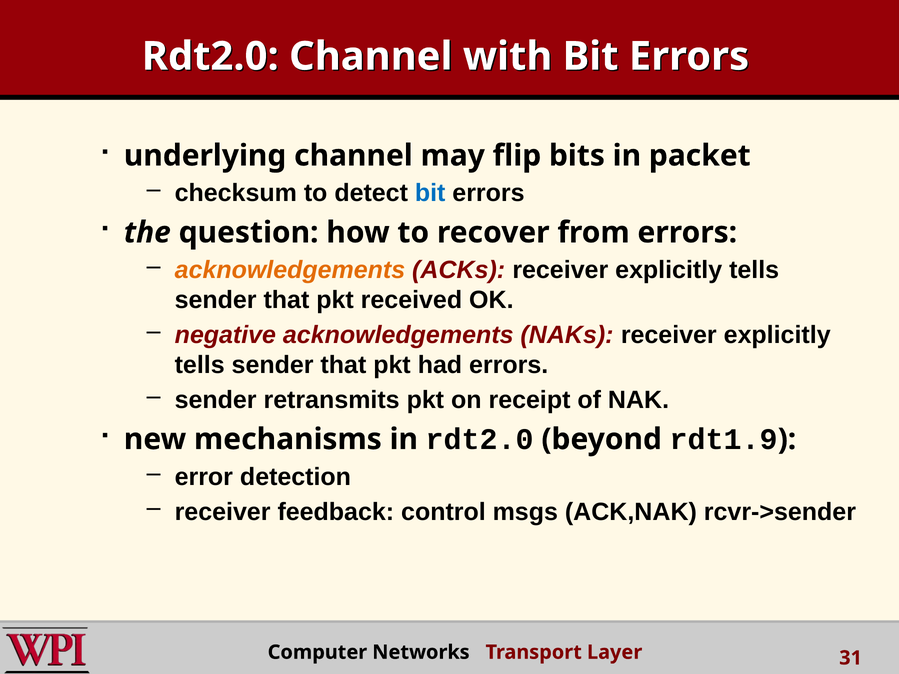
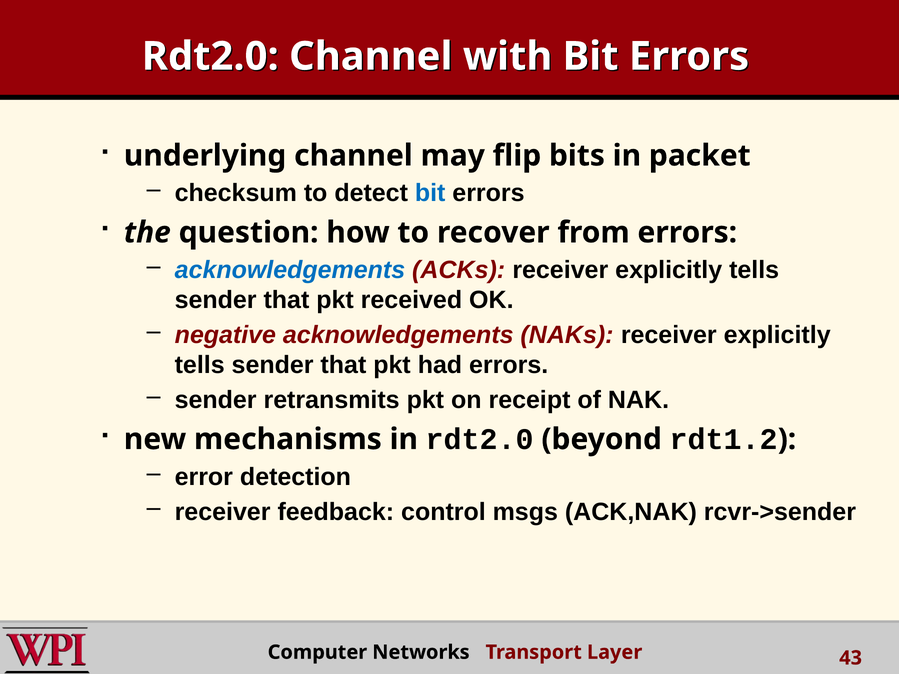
acknowledgements colour: orange -> blue (290, 270)
rdt1.9: rdt1.9 -> rdt1.2 (724, 439)
31: 31 -> 43 (851, 658)
